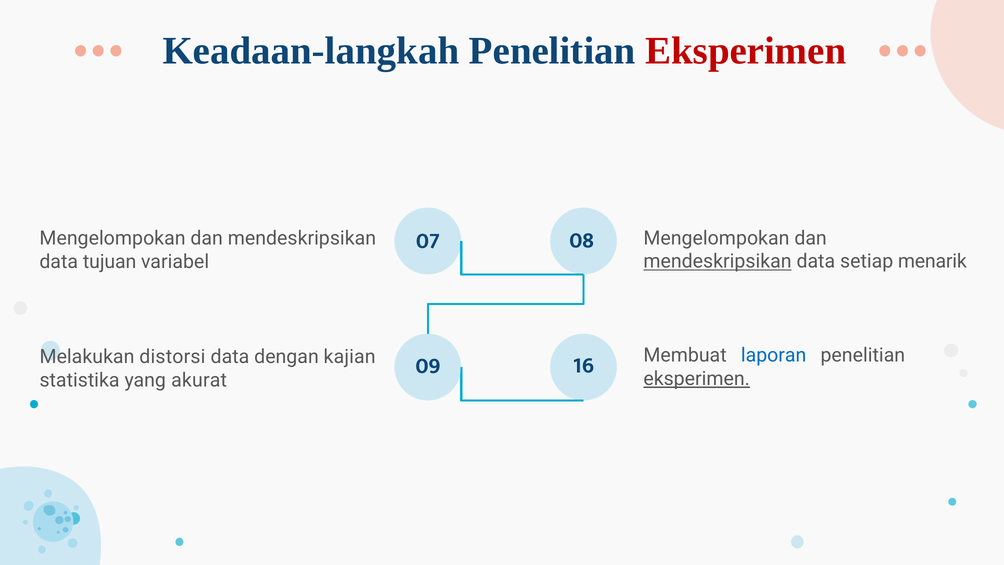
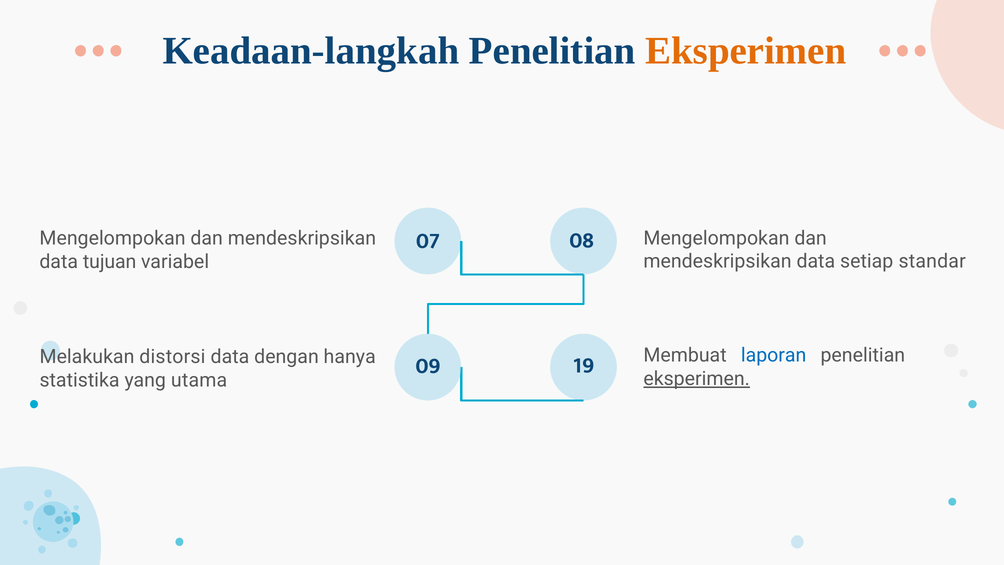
Eksperimen colour: red -> orange (746, 51)
mendeskripsikan underline: present -> none (717, 261)
menarik: menarik -> standar (932, 261)
kajian: kajian -> hanya (350, 356)
16: 16 -> 19 (583, 365)
akurat: akurat -> utama (199, 380)
